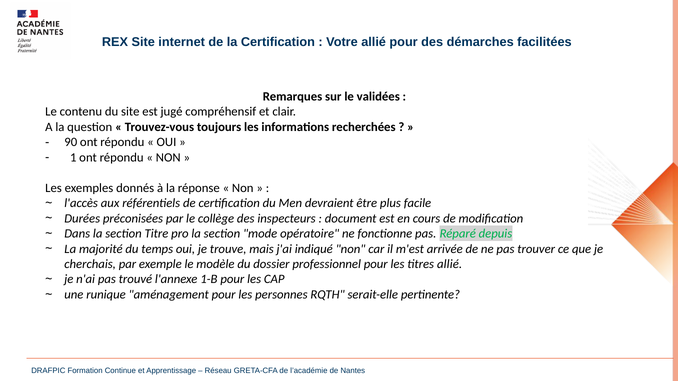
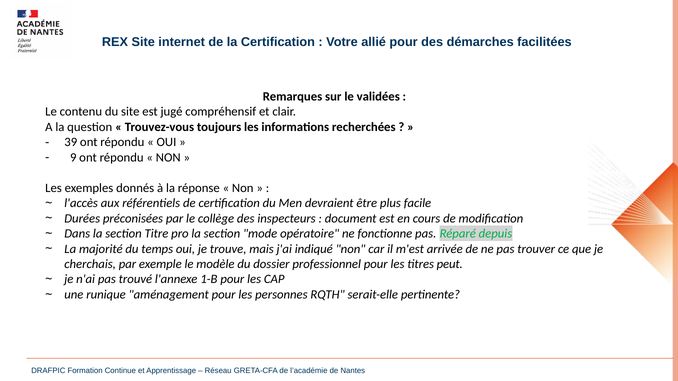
90: 90 -> 39 (71, 142)
1: 1 -> 9 (73, 158)
titres allié: allié -> peut (450, 264)
